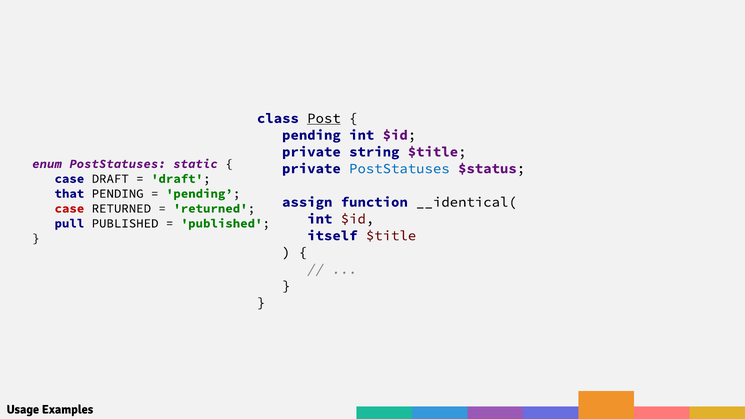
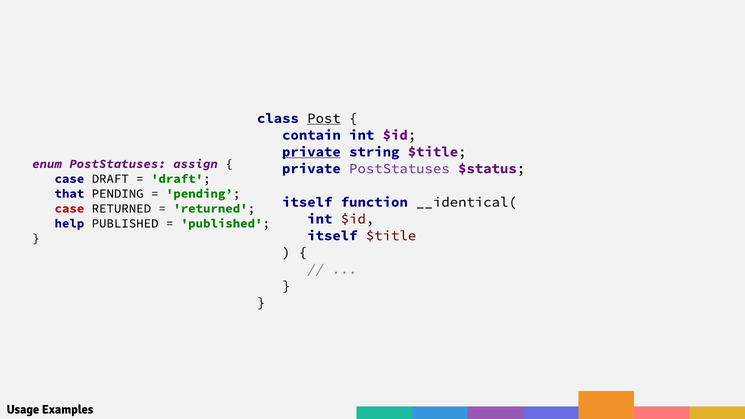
pending: pending -> contain (311, 135)
private underline: none -> present (311, 152)
static: static -> assign (196, 164)
PostStatuses colour: blue -> purple (399, 169)
assign: assign -> itself (307, 202)
pull: pull -> help (69, 223)
